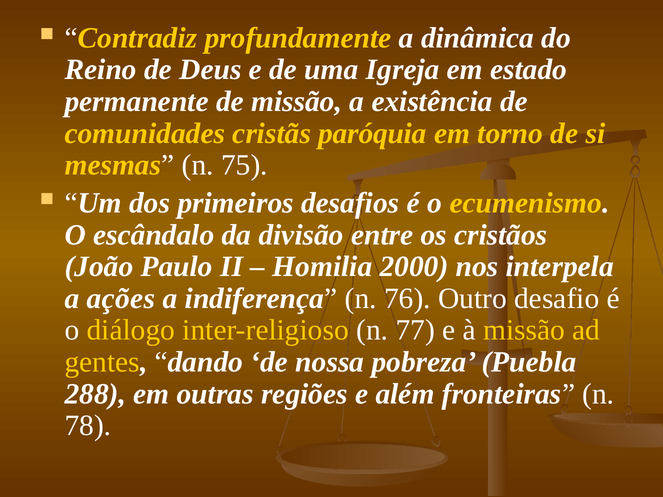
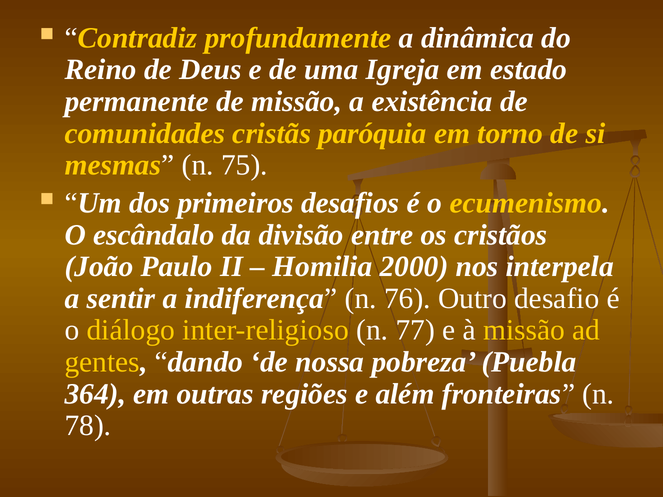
ações: ações -> sentir (121, 299)
288: 288 -> 364 (95, 394)
